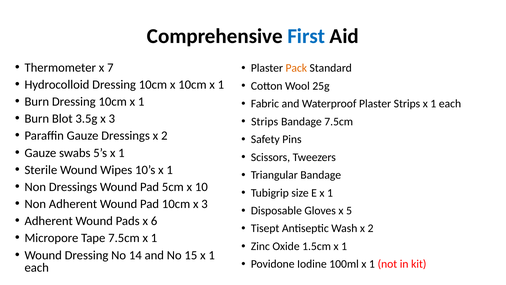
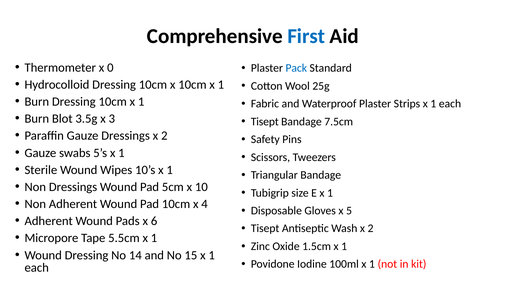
7: 7 -> 0 (110, 67)
Pack colour: orange -> blue (296, 68)
Strips: Strips -> Tisept (265, 121)
10cm x 3: 3 -> 4 (205, 204)
Tape 7.5cm: 7.5cm -> 5.5cm (124, 238)
